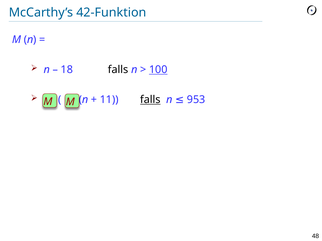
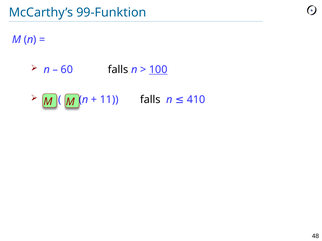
42-Funktion: 42-Funktion -> 99-Funktion (111, 13)
18: 18 -> 60 (67, 70)
falls underline: present -> none (150, 100)
953: 953 -> 410 (196, 100)
